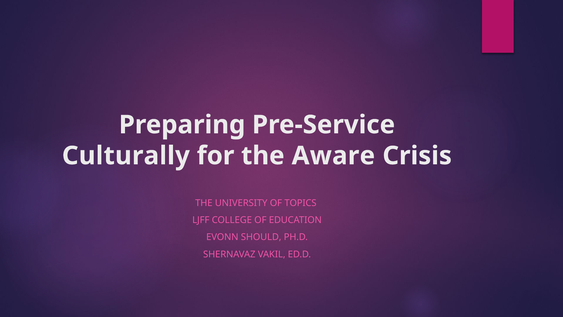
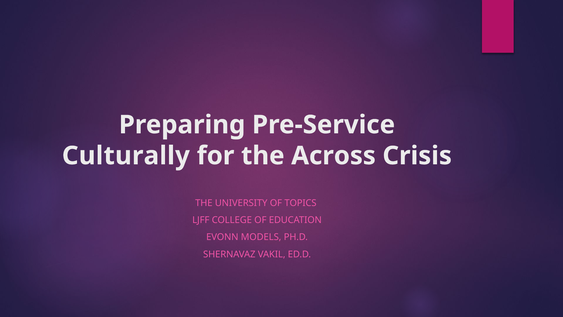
Aware: Aware -> Across (333, 156)
SHOULD: SHOULD -> MODELS (261, 237)
